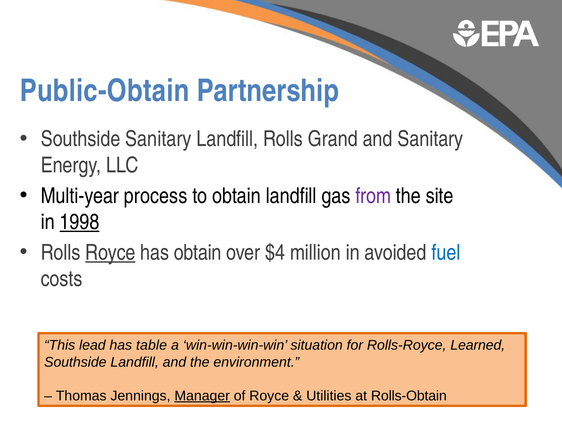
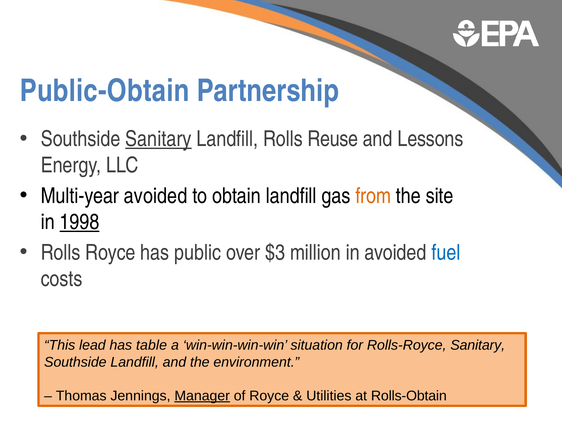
Sanitary underline: none -> present (158, 139)
Grand: Grand -> Reuse (333, 139)
and Sanitary: Sanitary -> Lessons (430, 139)
Multi-year process: process -> avoided (156, 196)
from colour: purple -> orange (373, 196)
Royce underline: present -> none (110, 253)
has obtain: obtain -> public (198, 253)
$4: $4 -> $3 (275, 253)
Rolls-Royce Learned: Learned -> Sanitary (478, 346)
